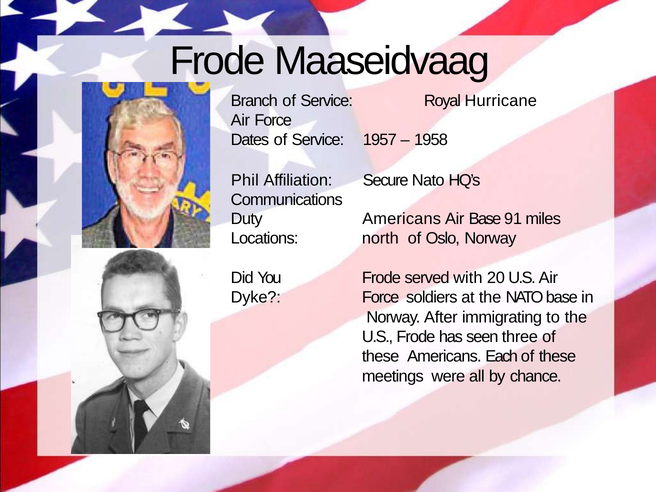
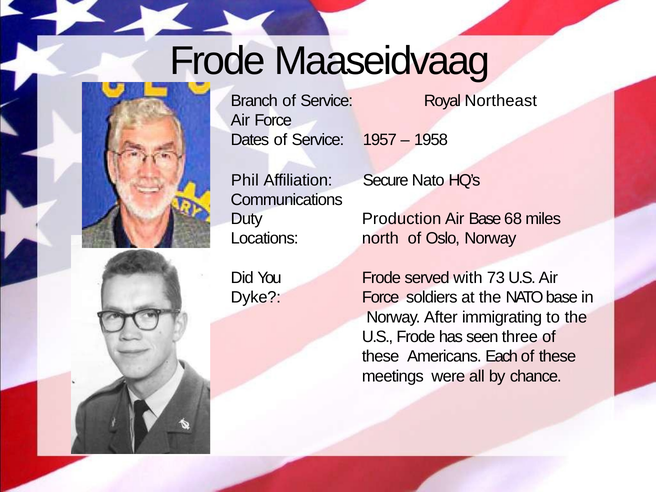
Hurricane: Hurricane -> Northeast (501, 101)
Americans: Americans -> Production (402, 219)
91: 91 -> 68 (513, 219)
20: 20 -> 73 (496, 278)
